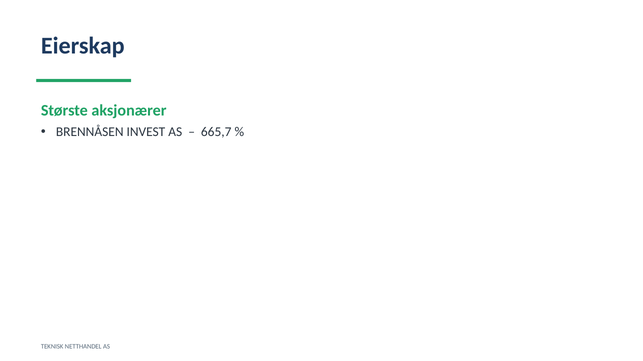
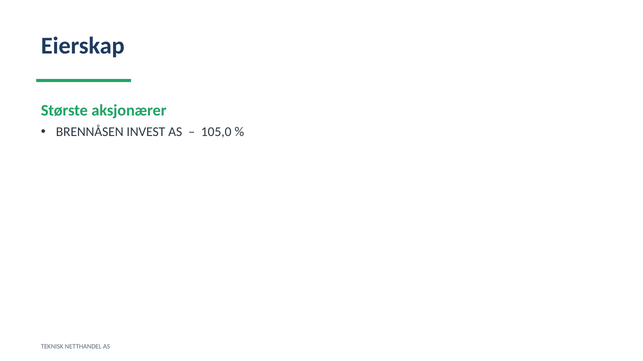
665,7: 665,7 -> 105,0 (216, 132)
